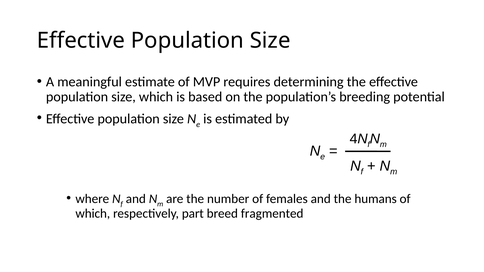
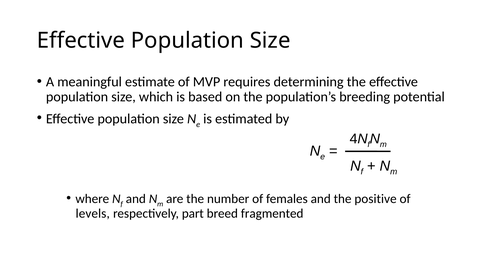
humans: humans -> positive (376, 199)
which: which -> levels (93, 214)
